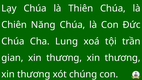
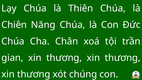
Lung: Lung -> Chân (67, 41)
